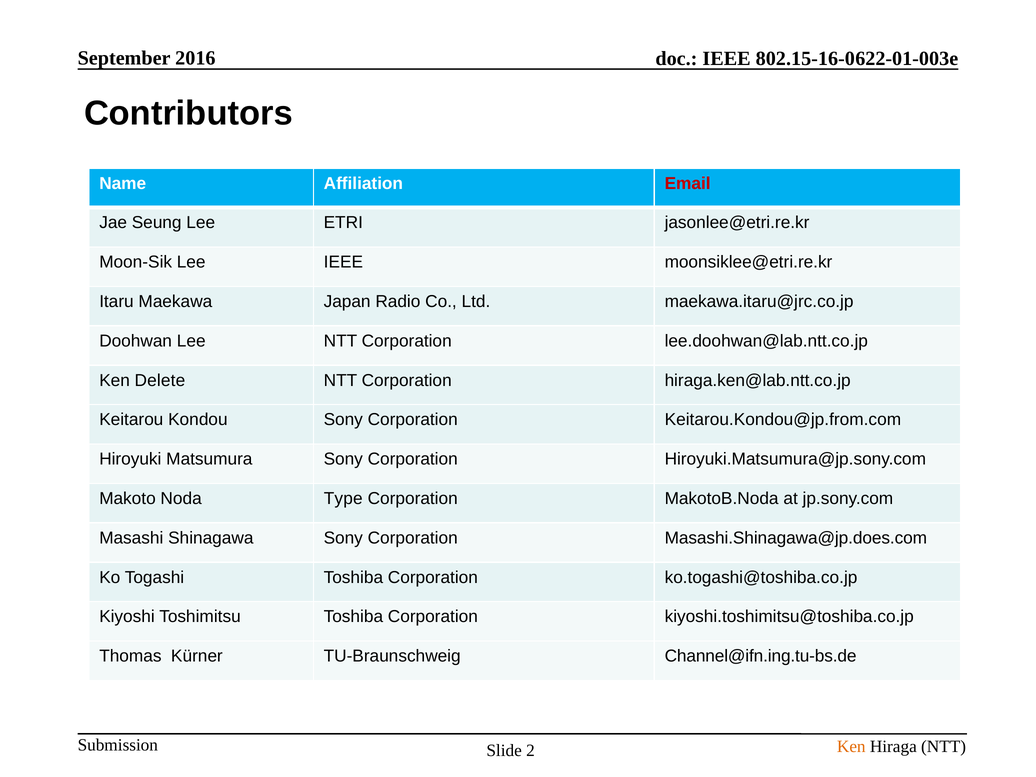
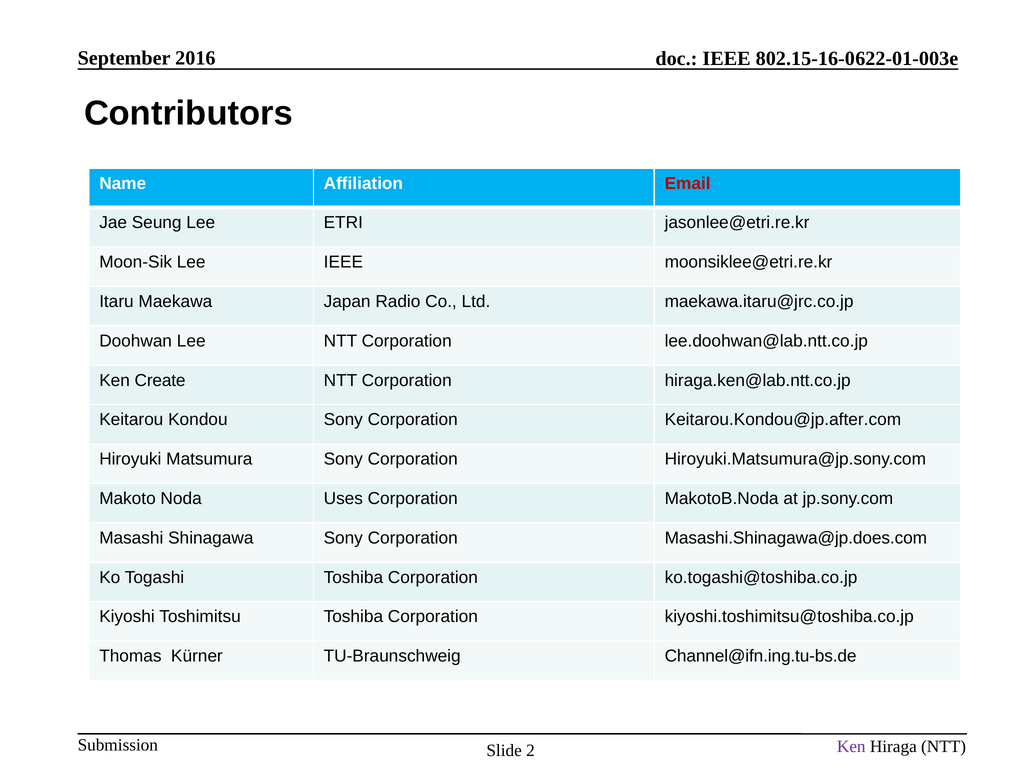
Delete: Delete -> Create (160, 380)
Keitarou.Kondou@jp.from.com: Keitarou.Kondou@jp.from.com -> Keitarou.Kondou@jp.after.com (783, 420)
Type: Type -> Uses (343, 499)
Ken colour: orange -> purple (851, 746)
